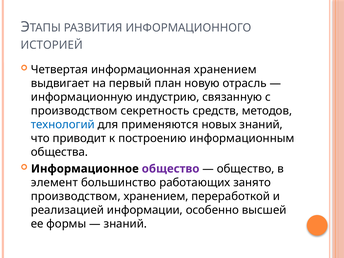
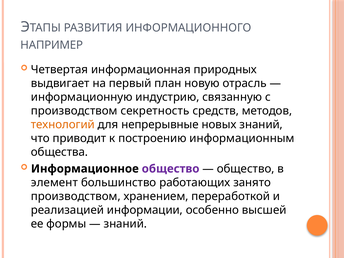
ИСТОРИЕЙ: ИСТОРИЕЙ -> НАПРИМЕР (52, 45)
информационная хранением: хранением -> природных (225, 70)
технологий colour: blue -> orange (63, 125)
применяются: применяются -> непрерывные (160, 125)
